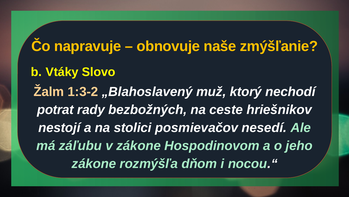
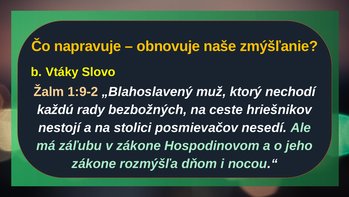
1:3-2: 1:3-2 -> 1:9-2 (83, 92)
potrat: potrat -> každú (55, 109)
